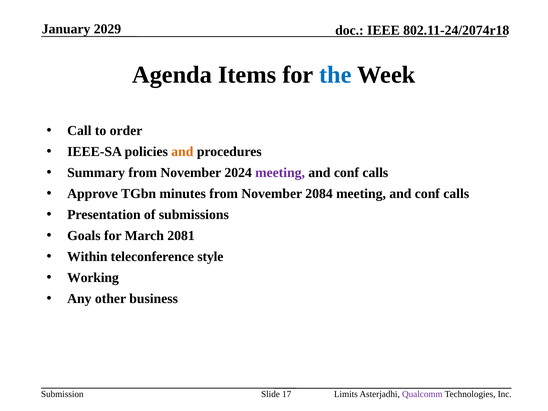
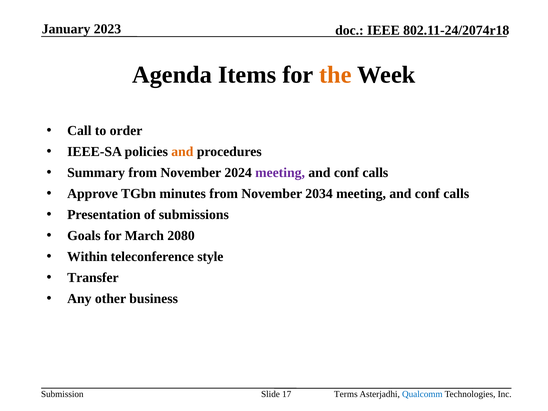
2029: 2029 -> 2023 (107, 29)
the colour: blue -> orange (335, 75)
2084: 2084 -> 2034 (319, 194)
2081: 2081 -> 2080 (181, 236)
Working: Working -> Transfer (93, 278)
Limits: Limits -> Terms (346, 394)
Qualcomm colour: purple -> blue (422, 394)
